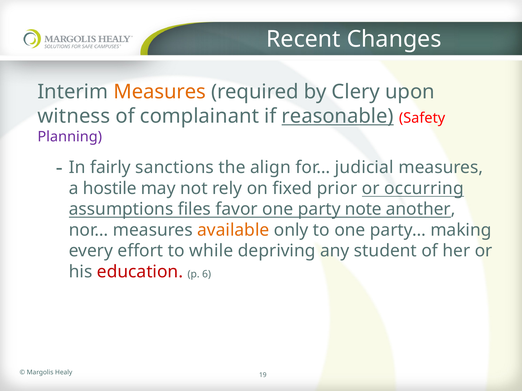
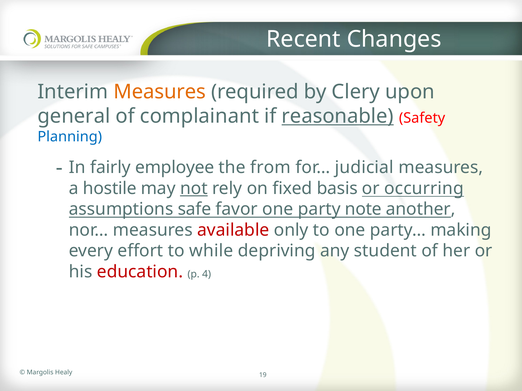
witness: witness -> general (74, 116)
Planning colour: purple -> blue (70, 137)
sanctions: sanctions -> employee (175, 168)
align: align -> from (270, 168)
not underline: none -> present (194, 189)
prior: prior -> basis (337, 189)
files: files -> safe (194, 209)
available colour: orange -> red (233, 230)
6: 6 -> 4 (207, 275)
